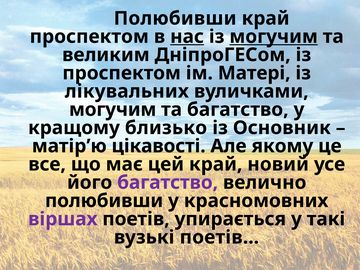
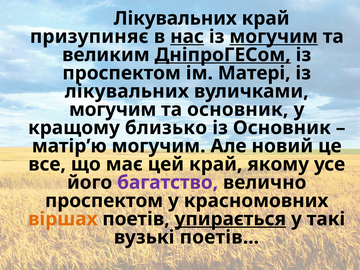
Полюбивши: Полюбивши -> Лікувальних (175, 18)
проспектом: проспектом -> призупиняє (89, 37)
ДніпроГЕСом underline: none -> present (223, 55)
та багатство: багатство -> основник (238, 110)
матір’ю цікавості: цікавості -> могучим (159, 146)
якому: якому -> новий (282, 146)
новий: новий -> якому (278, 164)
полюбивши: полюбивши -> проспектом (104, 201)
віршах colour: purple -> orange (63, 219)
упирається underline: none -> present (230, 219)
